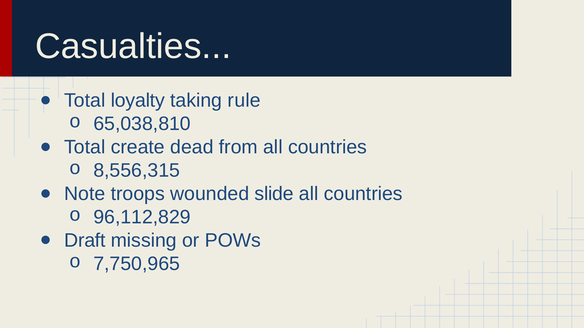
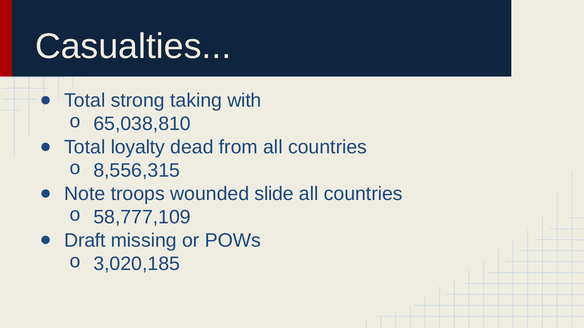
loyalty: loyalty -> strong (138, 101)
rule: rule -> with (244, 101)
create: create -> loyalty (138, 147)
96,112,829: 96,112,829 -> 58,777,109 (142, 217)
7,750,965: 7,750,965 -> 3,020,185 (137, 264)
